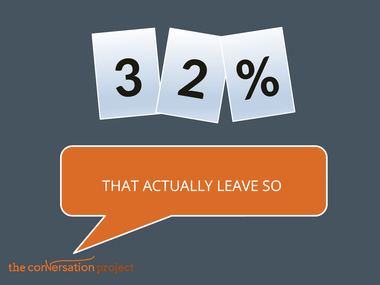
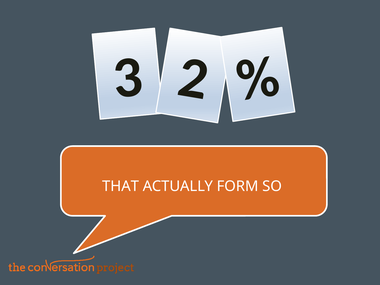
LEAVE: LEAVE -> FORM (238, 186)
